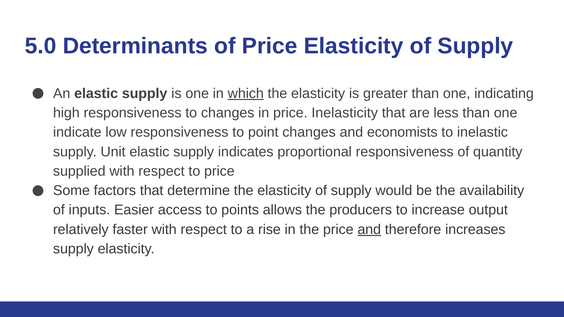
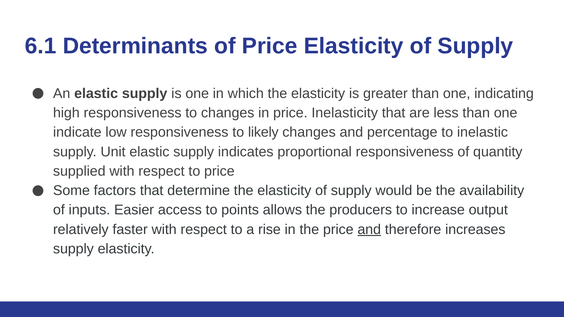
5.0: 5.0 -> 6.1 (41, 46)
which underline: present -> none (246, 93)
point: point -> likely (263, 132)
economists: economists -> percentage (402, 132)
